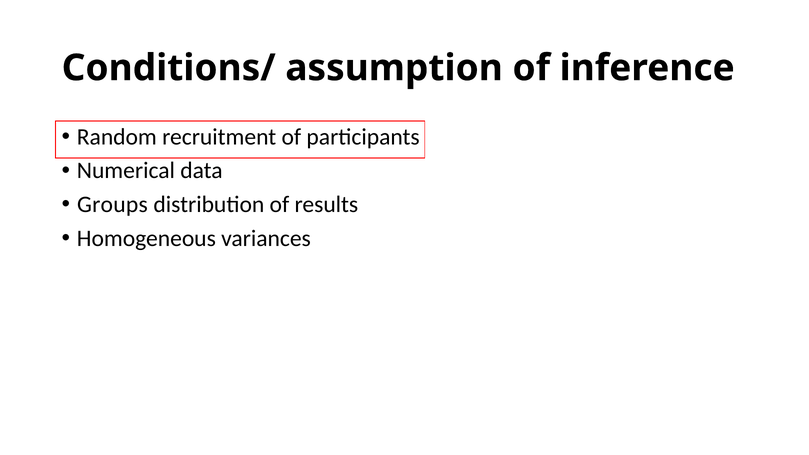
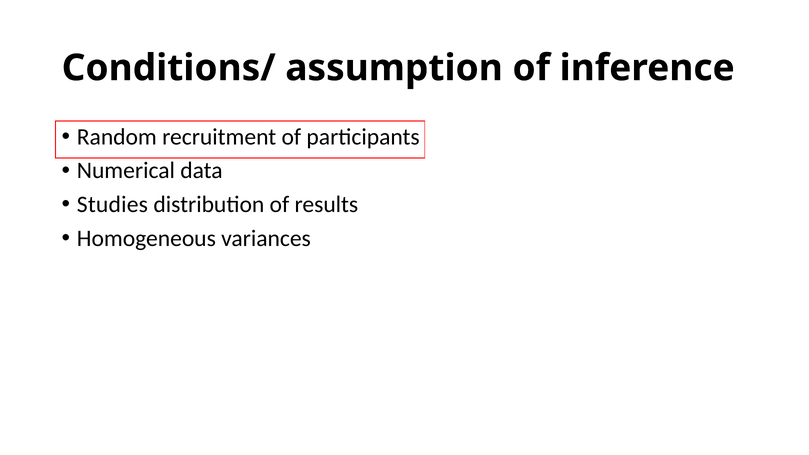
Groups: Groups -> Studies (112, 205)
